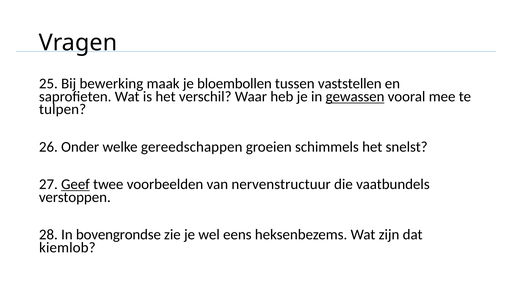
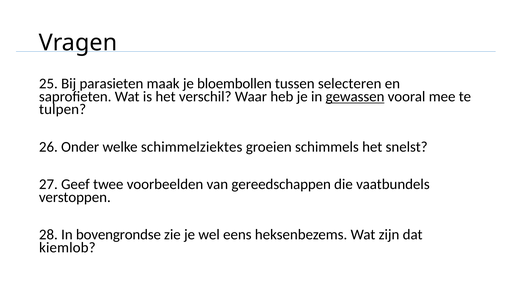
bewerking: bewerking -> parasieten (111, 84)
vaststellen: vaststellen -> selecteren (350, 84)
gereedschappen: gereedschappen -> schimmelziektes (192, 147)
Geef underline: present -> none (75, 185)
nervenstructuur: nervenstructuur -> gereedschappen (281, 185)
